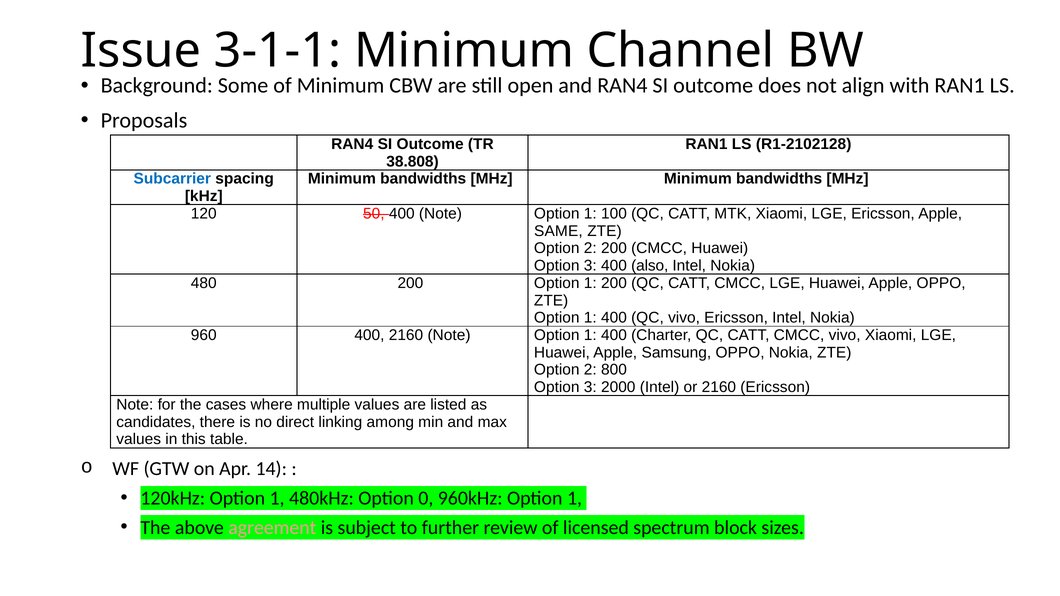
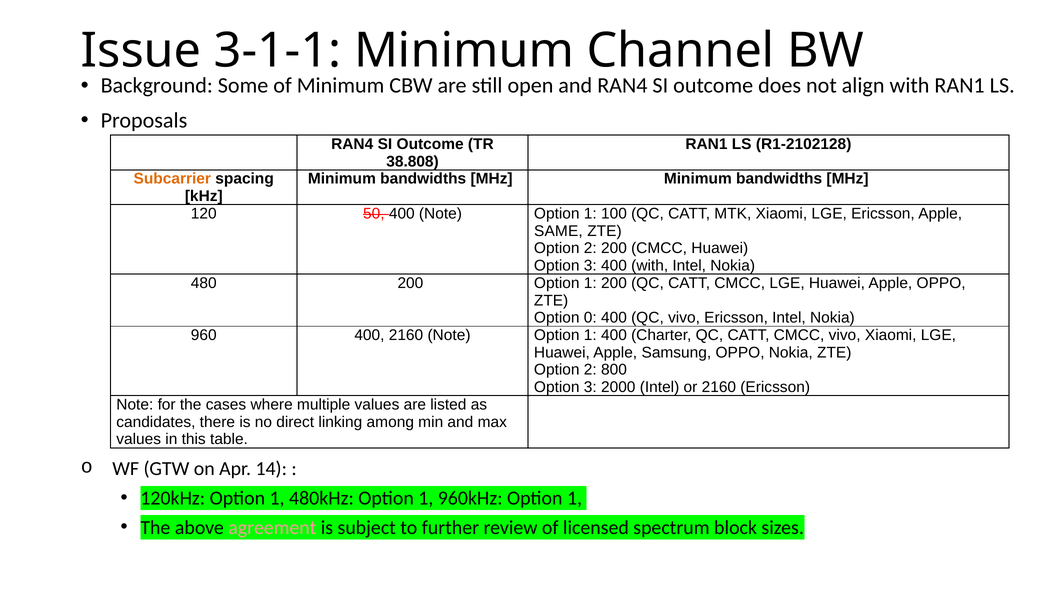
Subcarrier colour: blue -> orange (172, 179)
400 also: also -> with (650, 266)
1: 1 -> 0 (590, 318)
480kHz Option 0: 0 -> 1 (426, 498)
